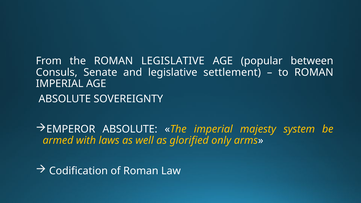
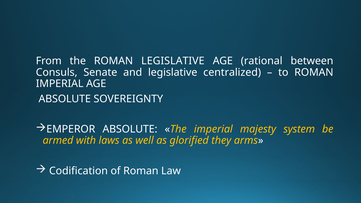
popular: popular -> rational (262, 61)
settlement: settlement -> centralized (232, 72)
only: only -> they (221, 141)
